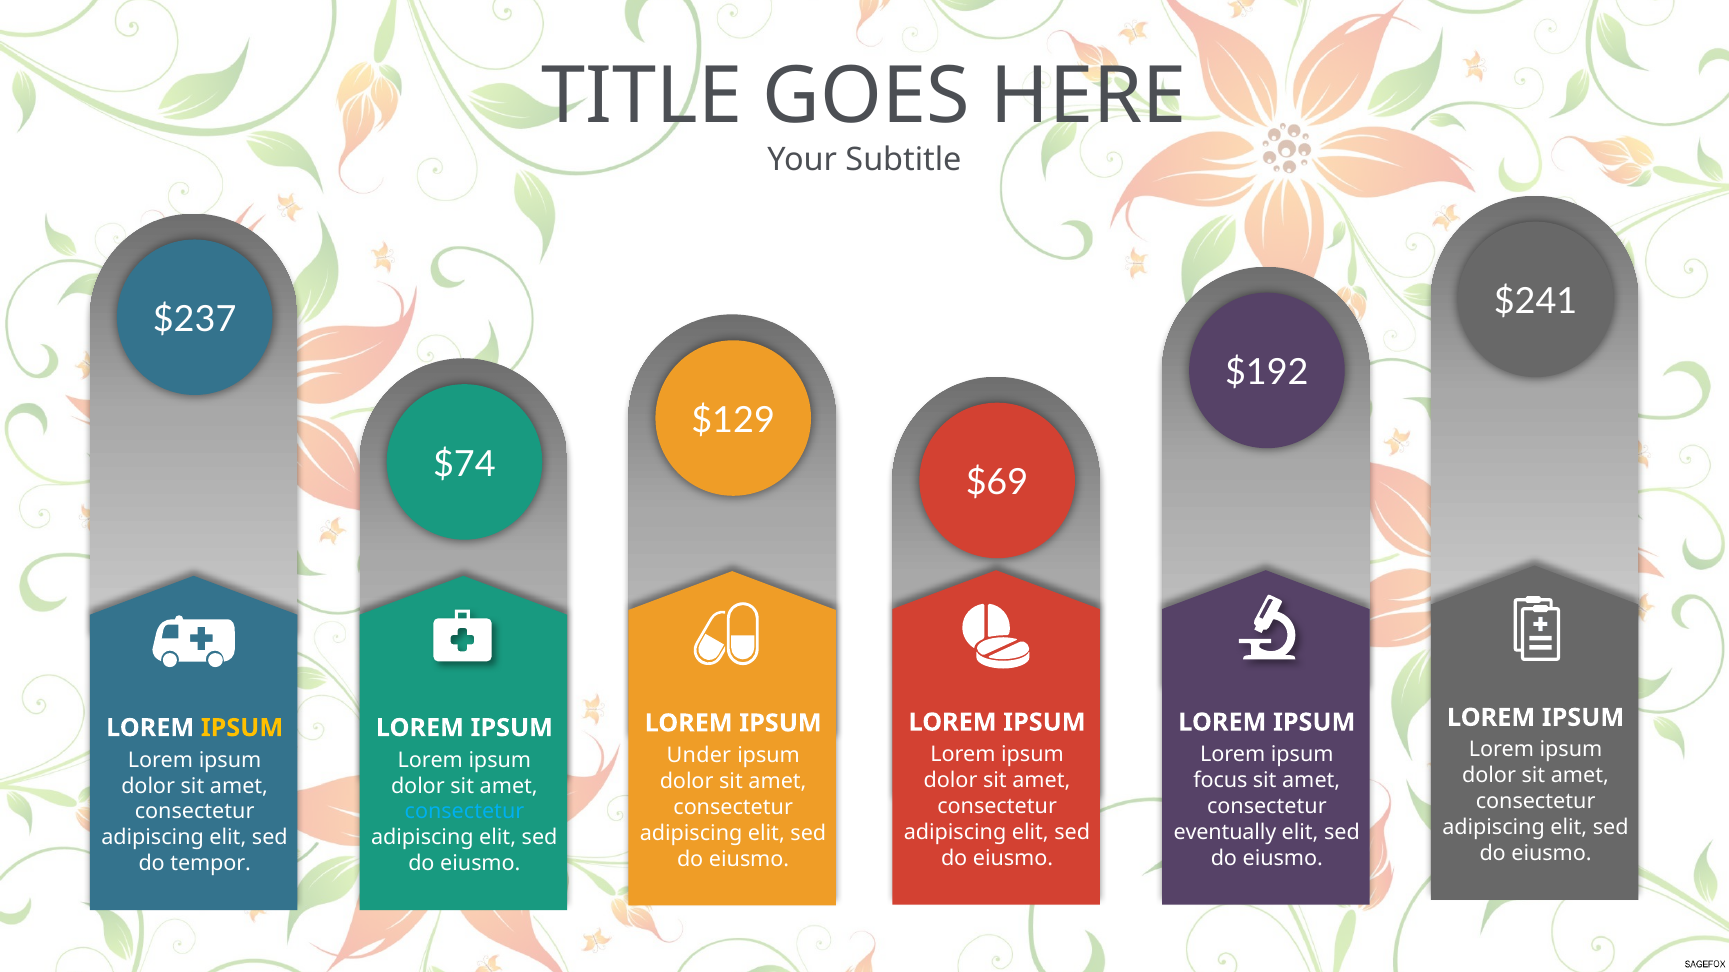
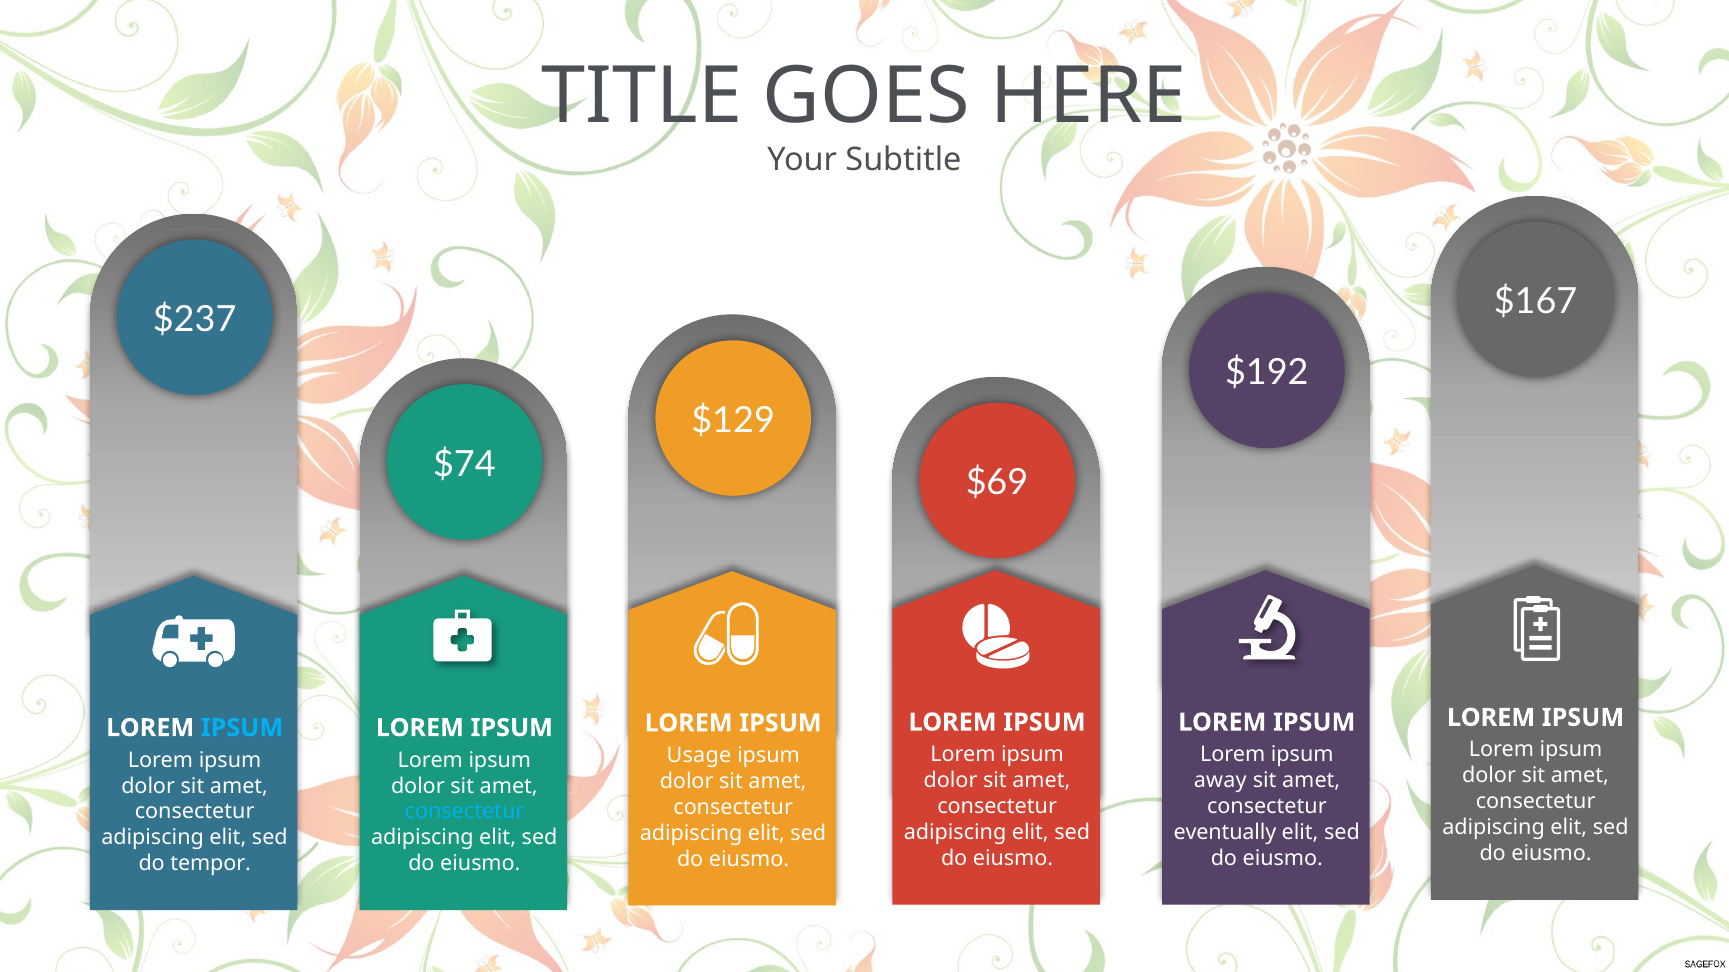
$241: $241 -> $167 (1536, 302)
IPSUM colour: yellow -> light blue (242, 728)
Under: Under -> Usage (699, 756)
focus: focus -> away (1220, 781)
